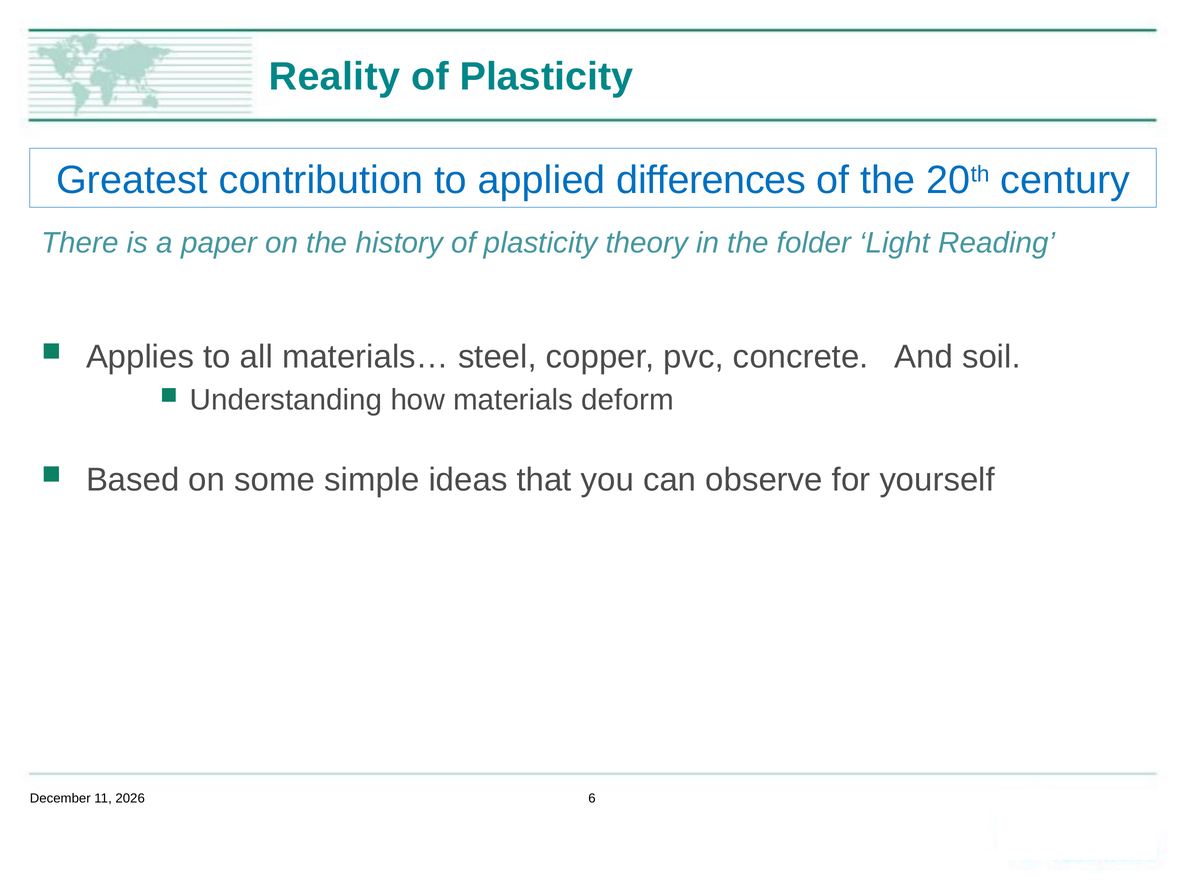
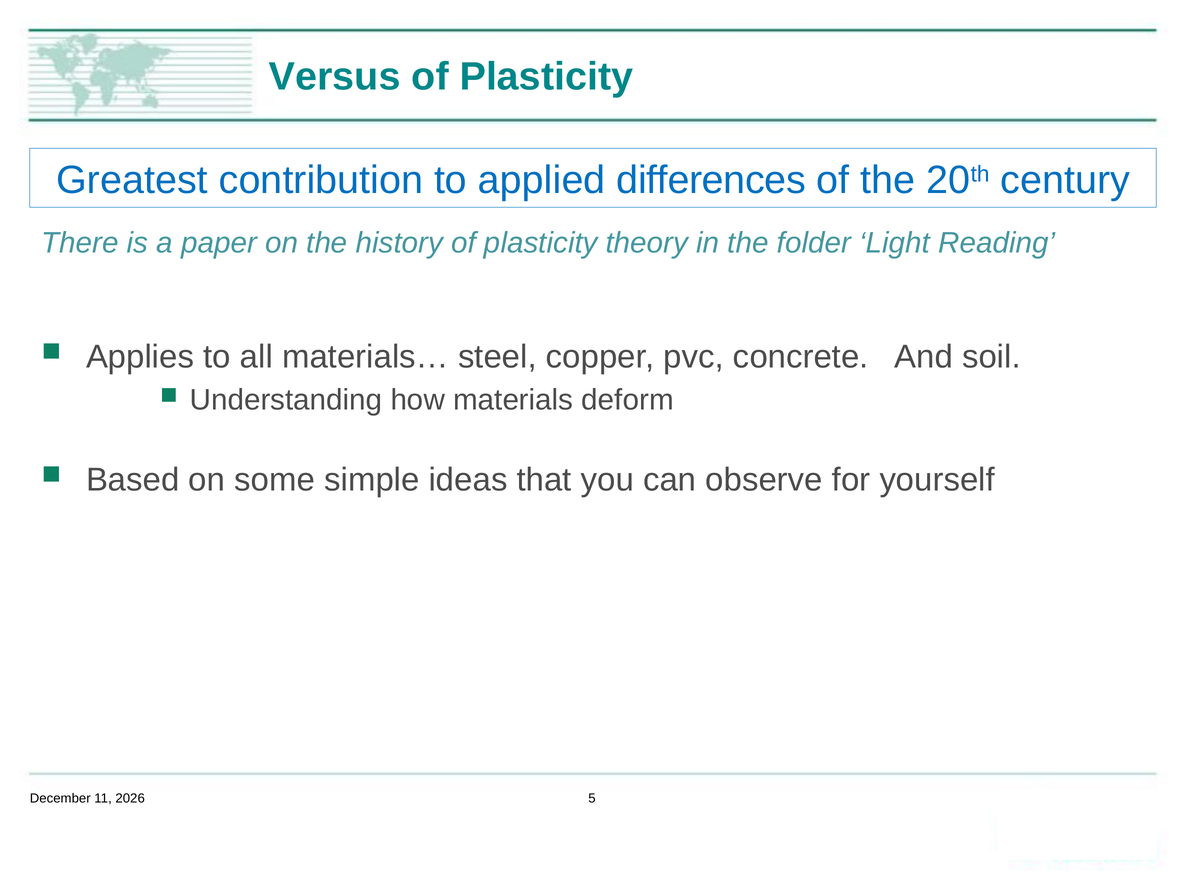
Reality: Reality -> Versus (335, 77)
6: 6 -> 5 (592, 799)
